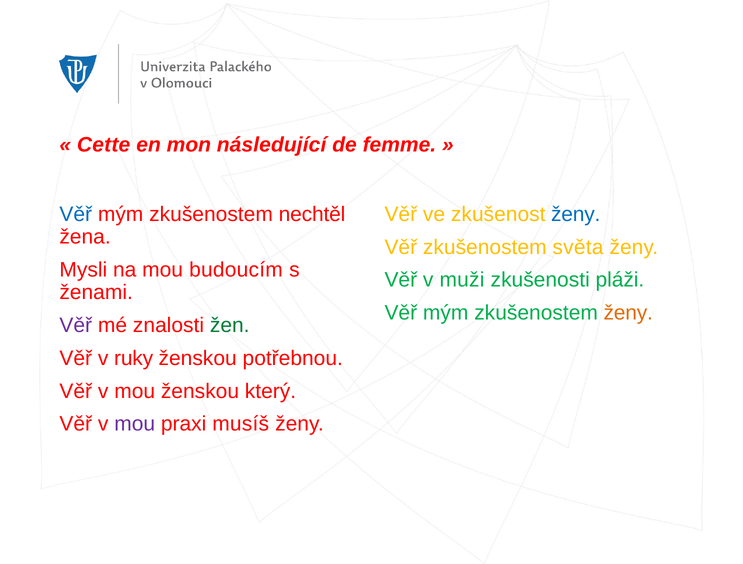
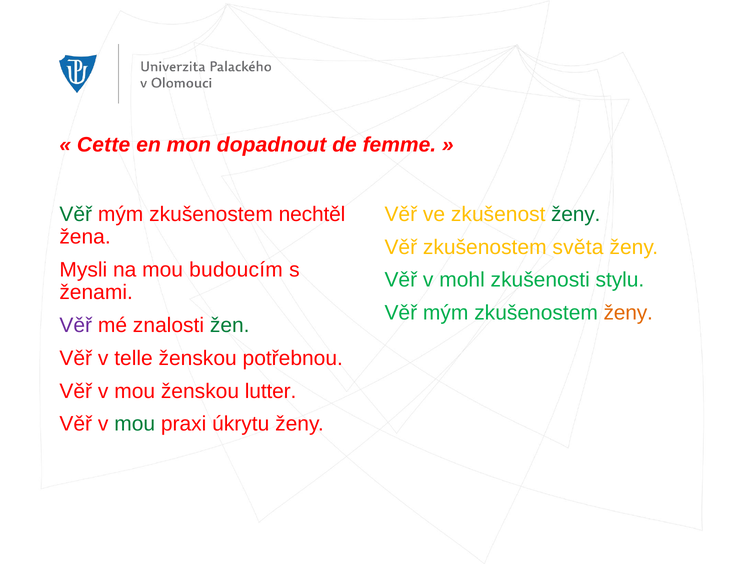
následující: následující -> dopadnout (272, 145)
Věř colour: blue -> green (76, 214)
ženy colour: blue -> green (576, 214)
muži: muži -> mohl (462, 280)
pláži: pláži -> stylu (620, 280)
ruky: ruky -> telle (134, 359)
který: který -> lutter (271, 392)
mou colour: purple -> green (135, 425)
musíš: musíš -> úkrytu (241, 425)
